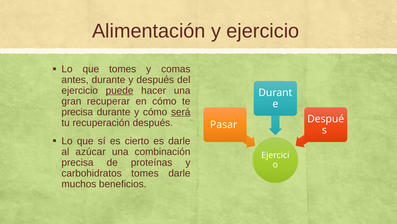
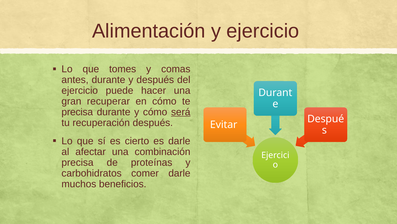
puede underline: present -> none (120, 90)
Pasar: Pasar -> Evitar (224, 124)
azúcar: azúcar -> afectar (91, 151)
carbohidratos tomes: tomes -> comer (145, 173)
